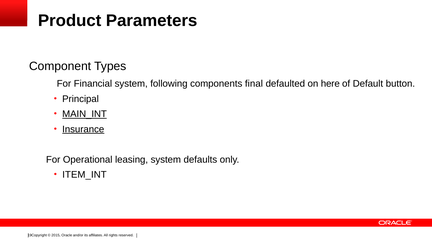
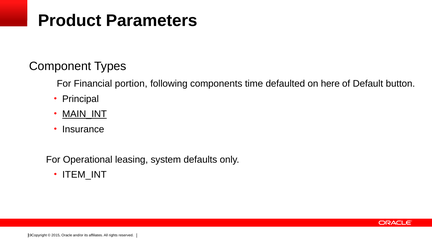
Financial system: system -> portion (131, 84)
final: final -> time (254, 84)
Insurance underline: present -> none (83, 129)
